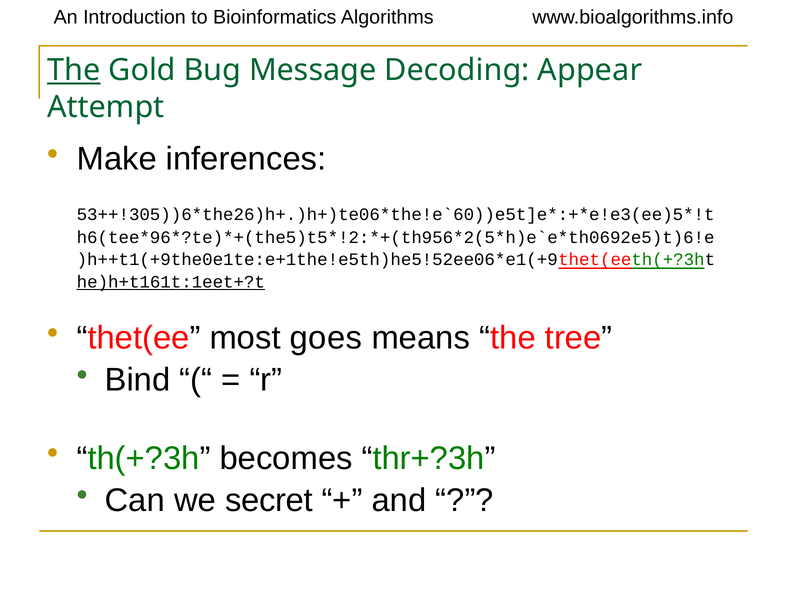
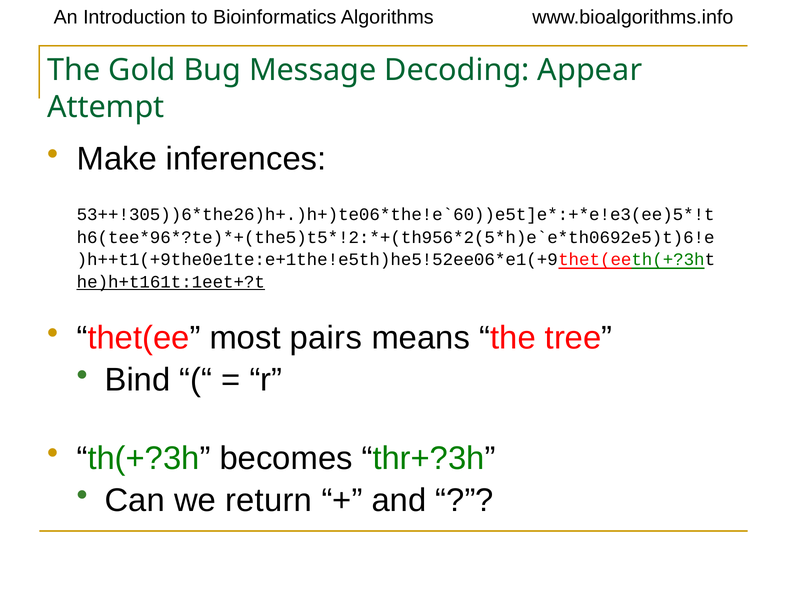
The underline: present -> none (74, 70)
goes: goes -> pairs (326, 338)
secret: secret -> return (269, 500)
